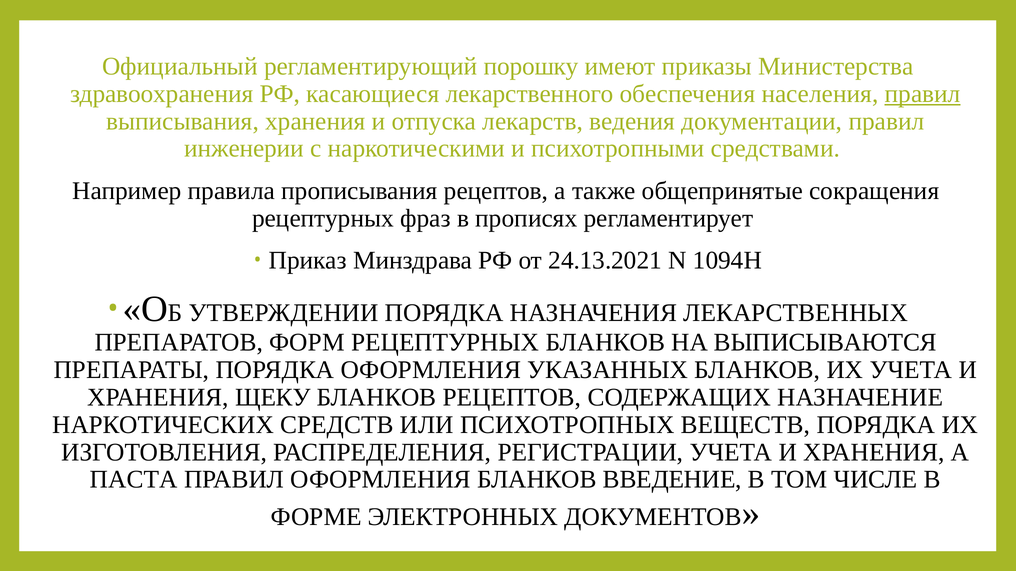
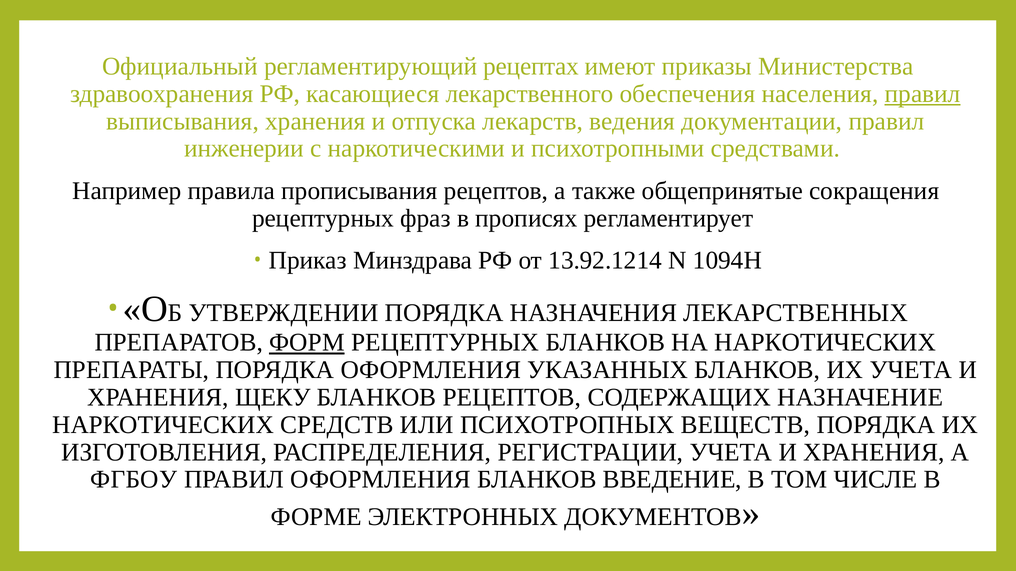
порошку: порошку -> рецептах (531, 66)
24.13.2021: 24.13.2021 -> 13.92.1214 (605, 261)
ФОРМ underline: none -> present (307, 343)
НА ВЫПИСЫВАЮТСЯ: ВЫПИСЫВАЮТСЯ -> НАРКОТИЧЕСКИХ (825, 343)
ПАСТА: ПАСТА -> ФГБОУ (134, 480)
